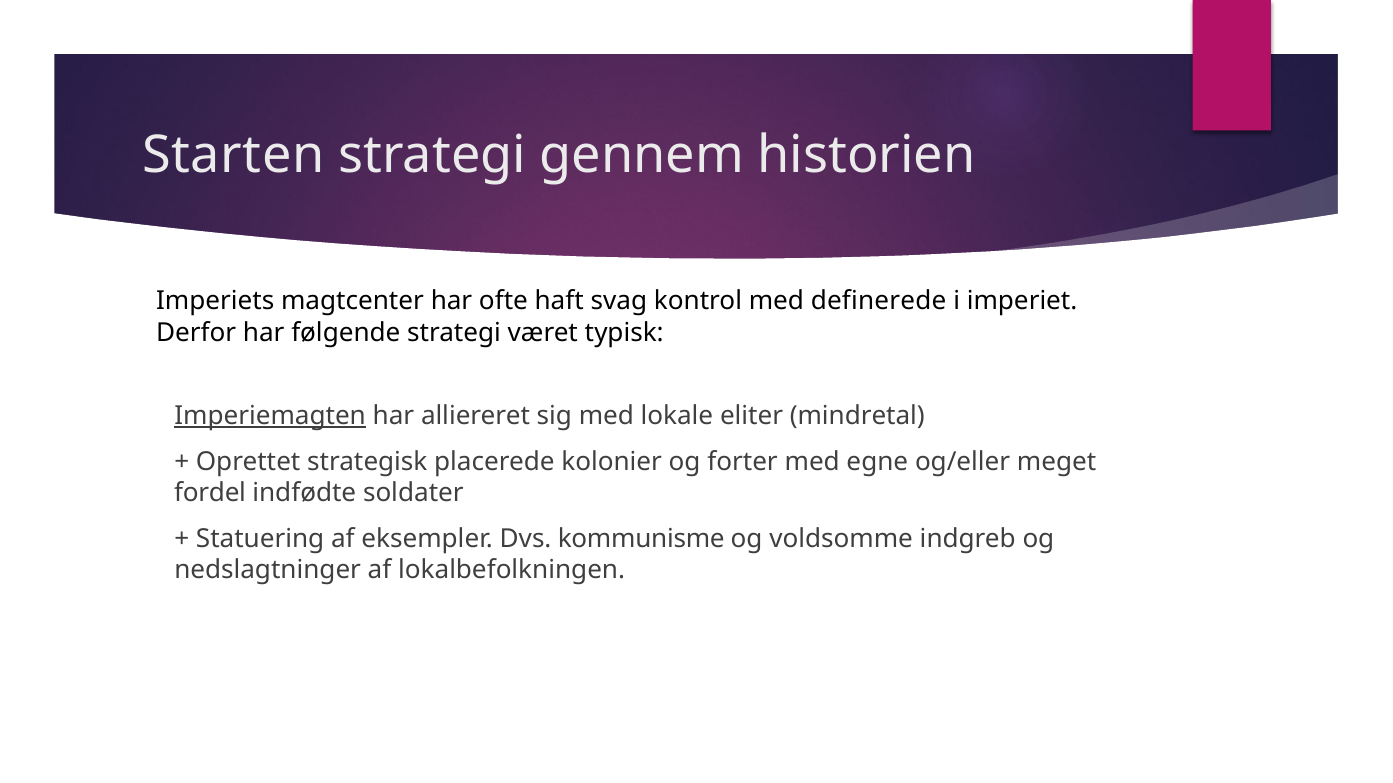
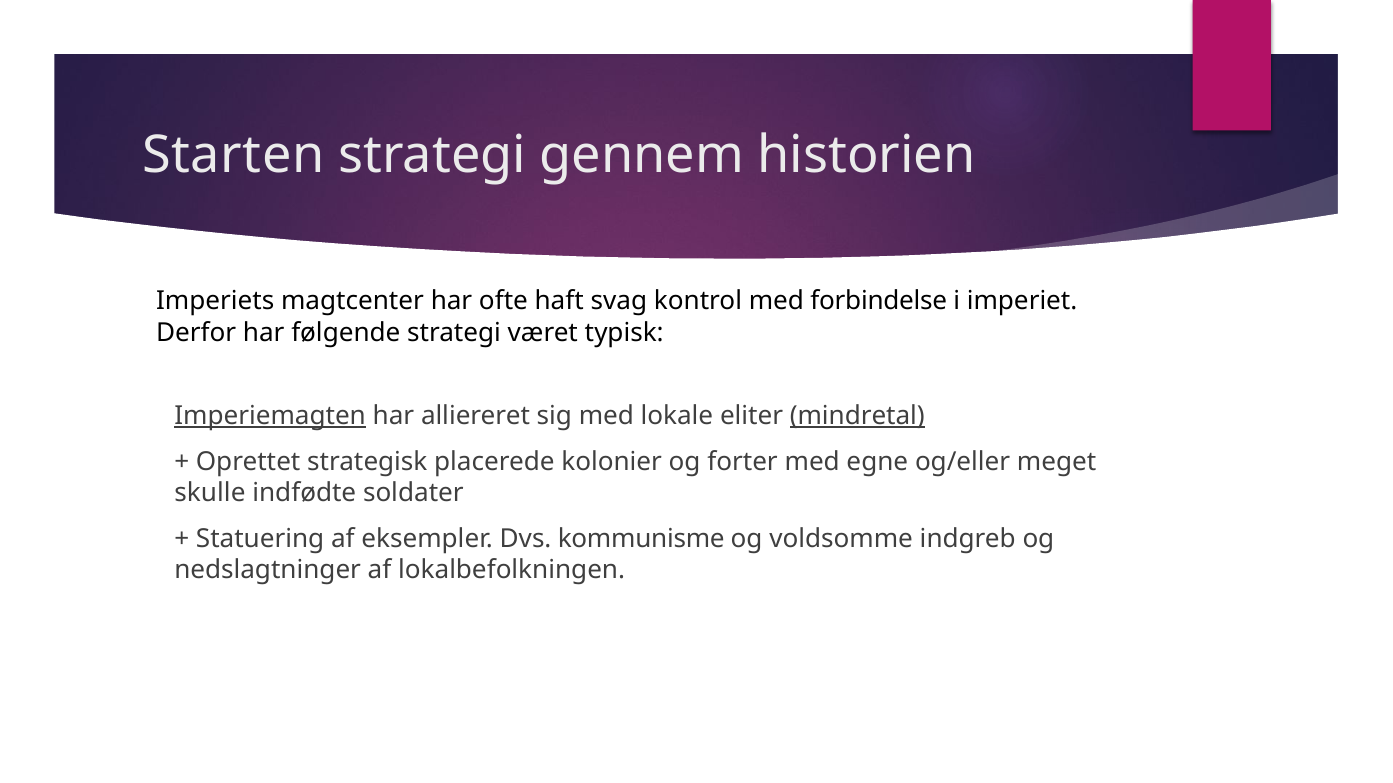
definerede: definerede -> forbindelse (879, 301)
mindretal underline: none -> present (857, 416)
fordel: fordel -> skulle (210, 493)
